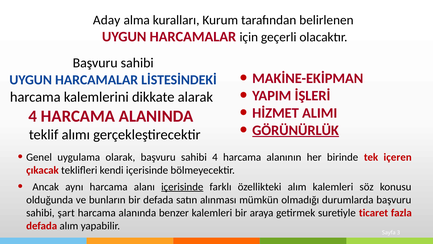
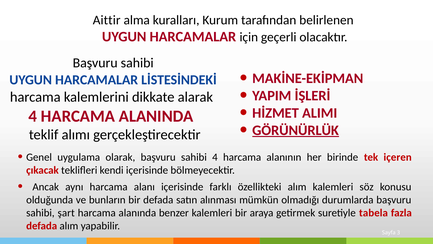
Aday: Aday -> Aittir (107, 20)
içerisinde underline: present -> none (182, 186)
ticaret: ticaret -> tabela (373, 212)
